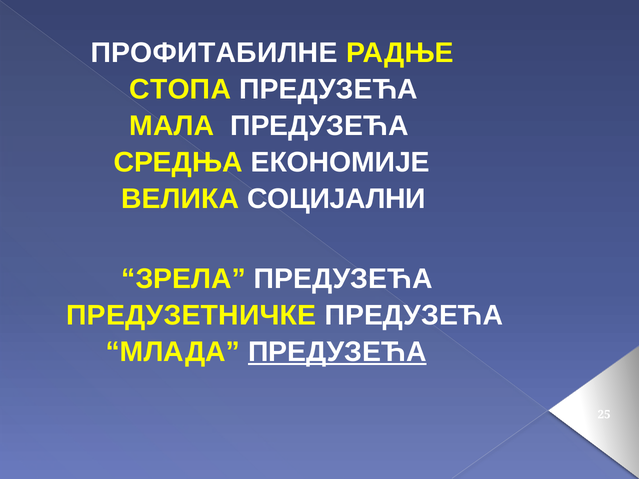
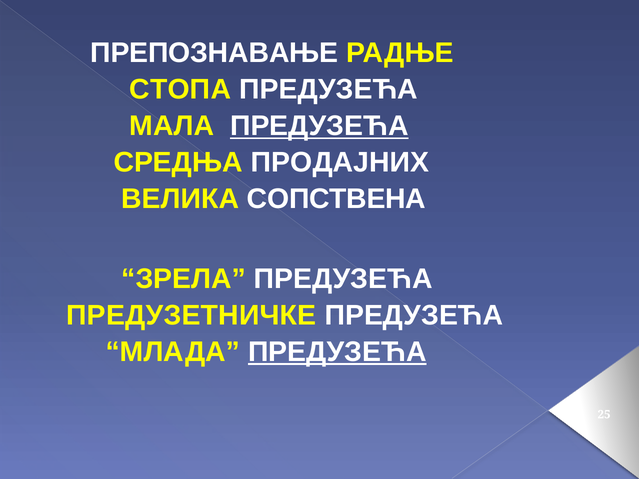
ПРОФИТАБИЛНЕ: ПРОФИТАБИЛНЕ -> ПРЕПОЗНАВАЊЕ (214, 53)
ПРЕДУЗЕЋА underline: none -> present (319, 126)
ЕКОНОМИЈЕ: ЕКОНОМИЈЕ -> ПРОДАЈНИХ (340, 163)
СОЦИЈАЛНИ: СОЦИЈАЛНИ -> СОПСТВЕНА (336, 199)
